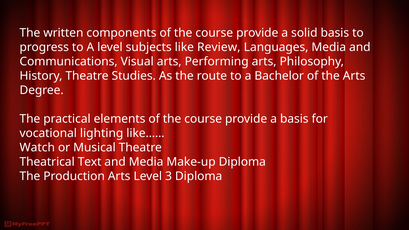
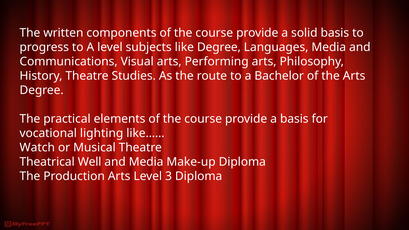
like Review: Review -> Degree (219, 47)
Text: Text -> Well (90, 162)
